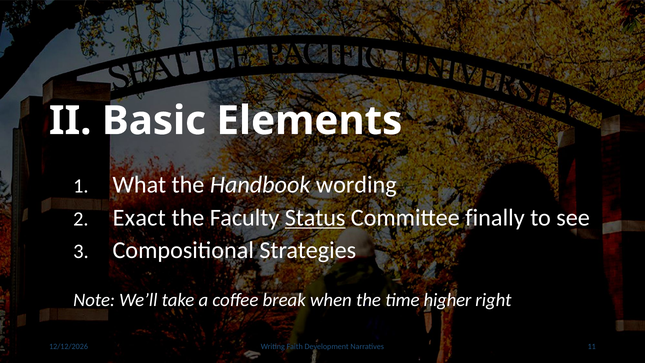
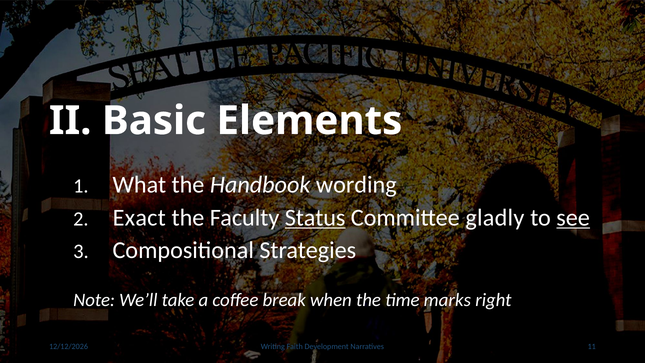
finally: finally -> gladly (495, 217)
see underline: none -> present (573, 217)
higher: higher -> marks (447, 300)
